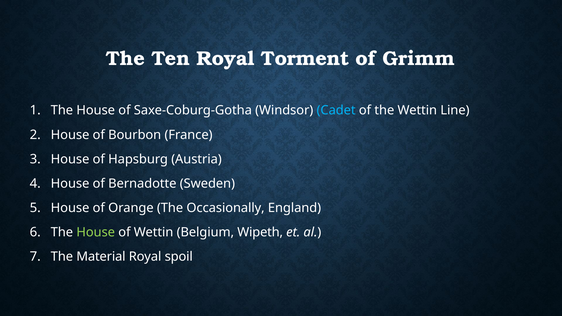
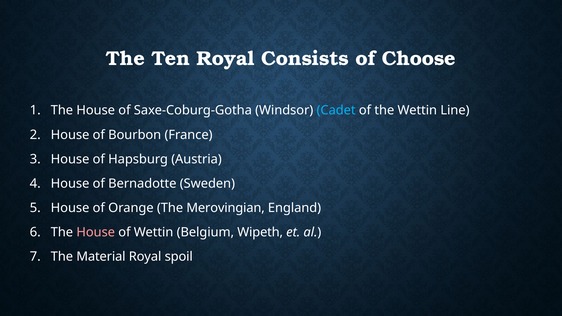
Torment: Torment -> Consists (305, 59)
Grimm: Grimm -> Choose (419, 59)
Occasionally: Occasionally -> Merovingian (226, 208)
House colour: light green -> pink (96, 232)
